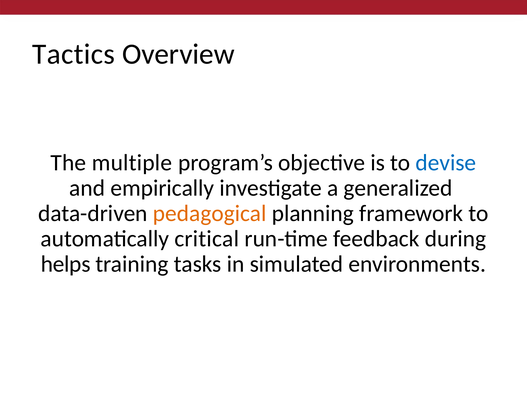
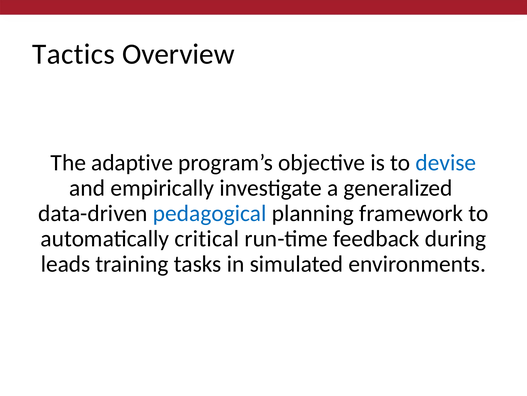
multiple: multiple -> adaptive (132, 162)
pedagogical colour: orange -> blue (210, 213)
helps: helps -> leads (66, 264)
